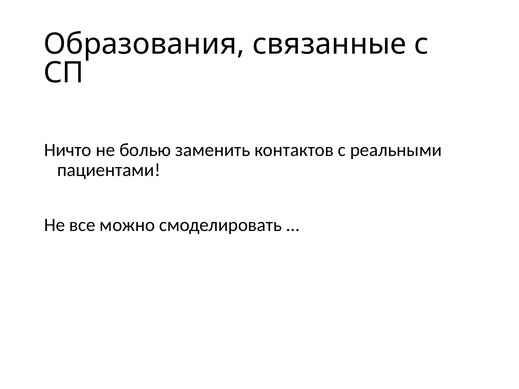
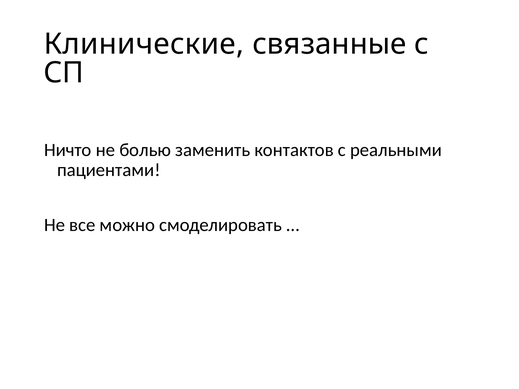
Образования: Образования -> Клинические (144, 44)
